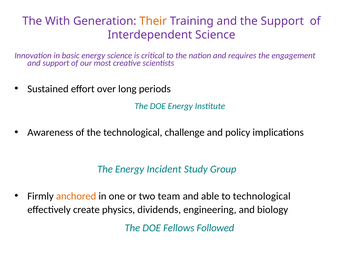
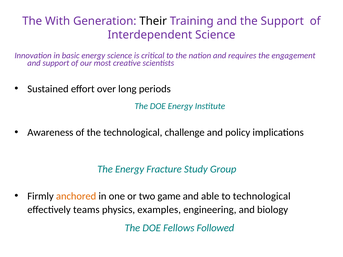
Their colour: orange -> black (153, 21)
Incident: Incident -> Fracture (164, 169)
team: team -> game (169, 196)
create: create -> teams (86, 210)
dividends: dividends -> examples (159, 210)
